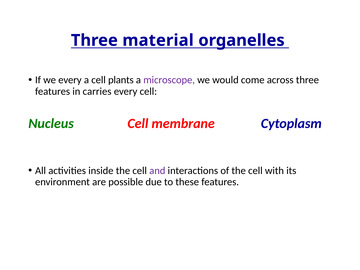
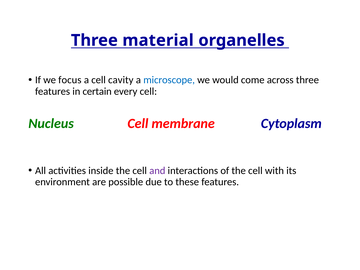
we every: every -> focus (70, 80)
plants: plants -> cavity (121, 80)
microscope colour: purple -> blue (169, 80)
carries: carries -> certain (97, 91)
